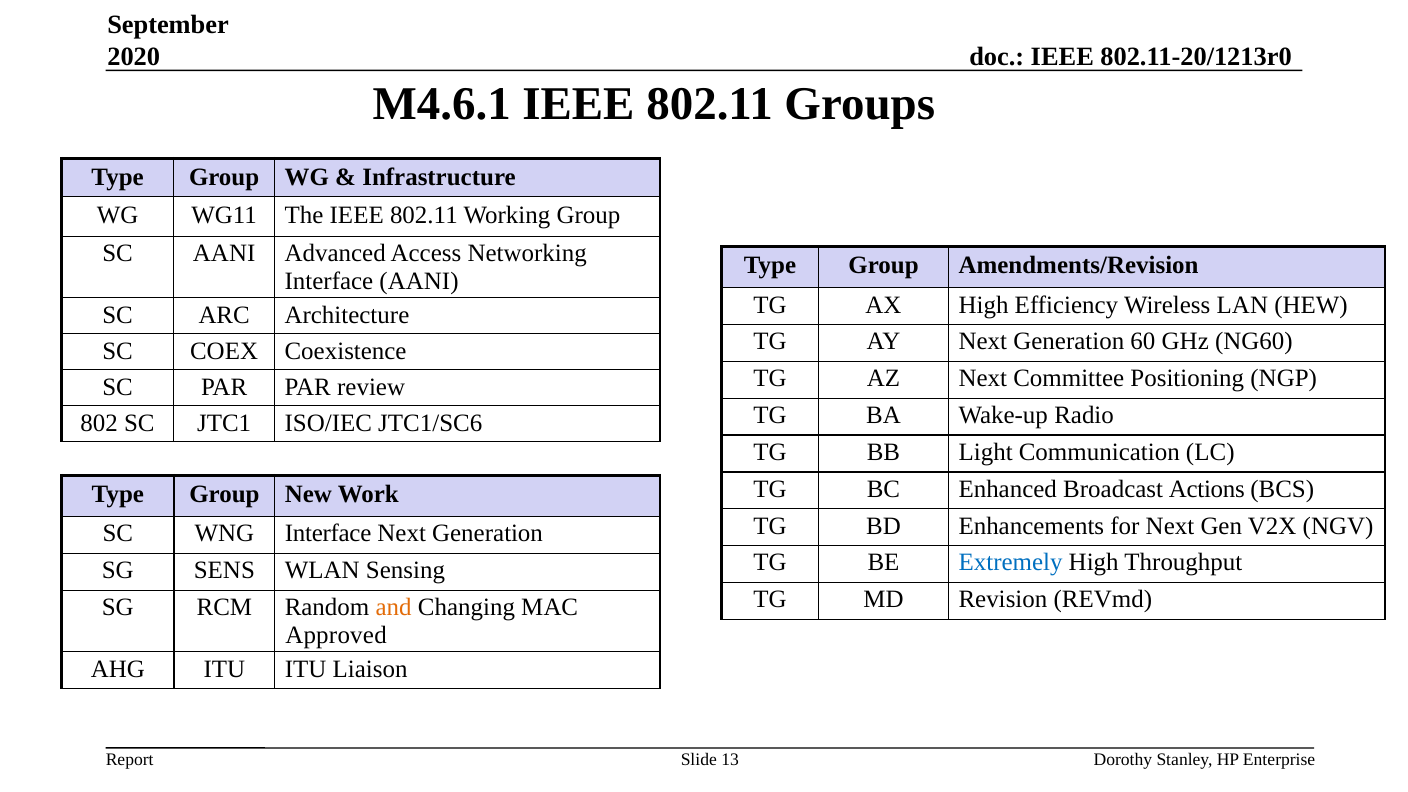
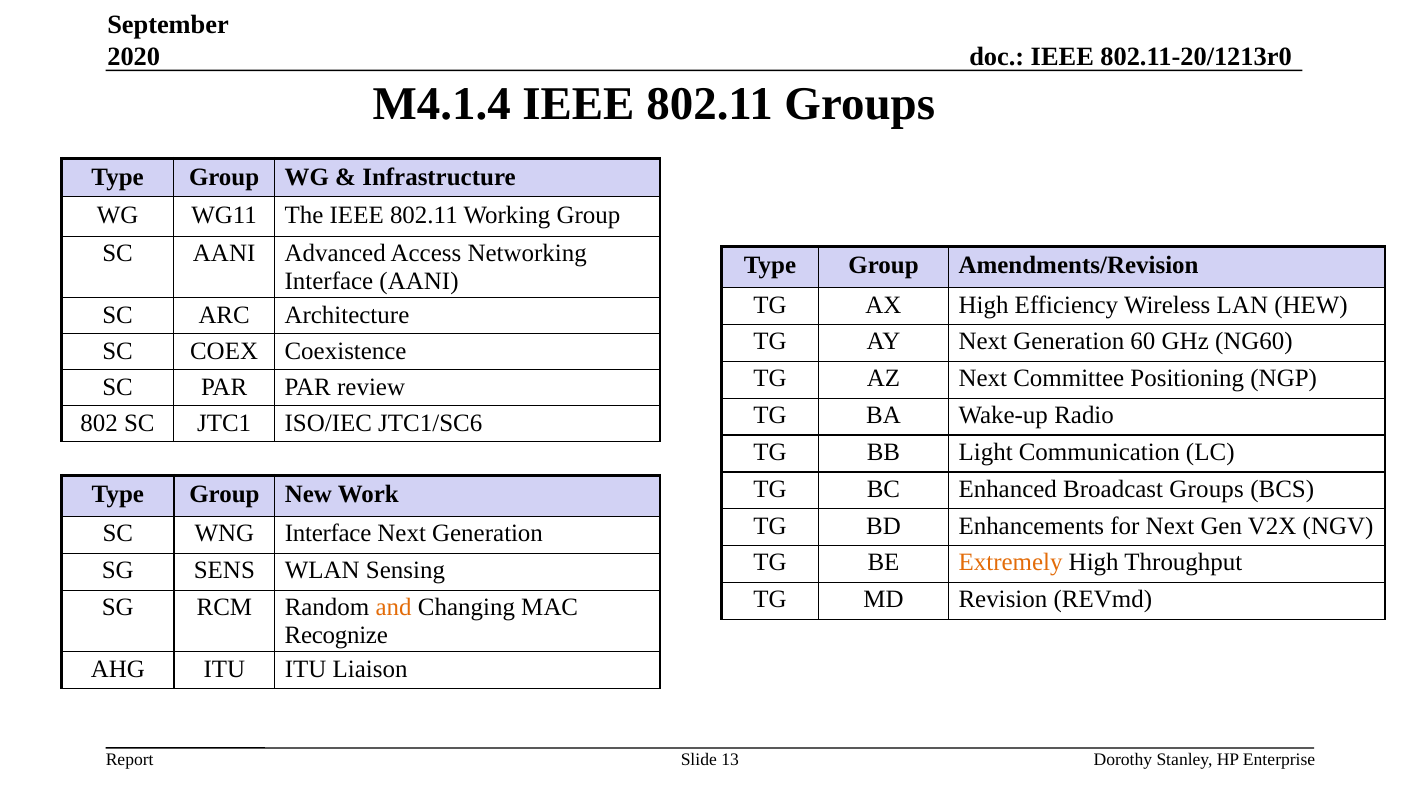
M4.6.1: M4.6.1 -> M4.1.4 (442, 104)
Broadcast Actions: Actions -> Groups (1207, 489)
Extremely colour: blue -> orange (1011, 563)
Approved: Approved -> Recognize (336, 635)
